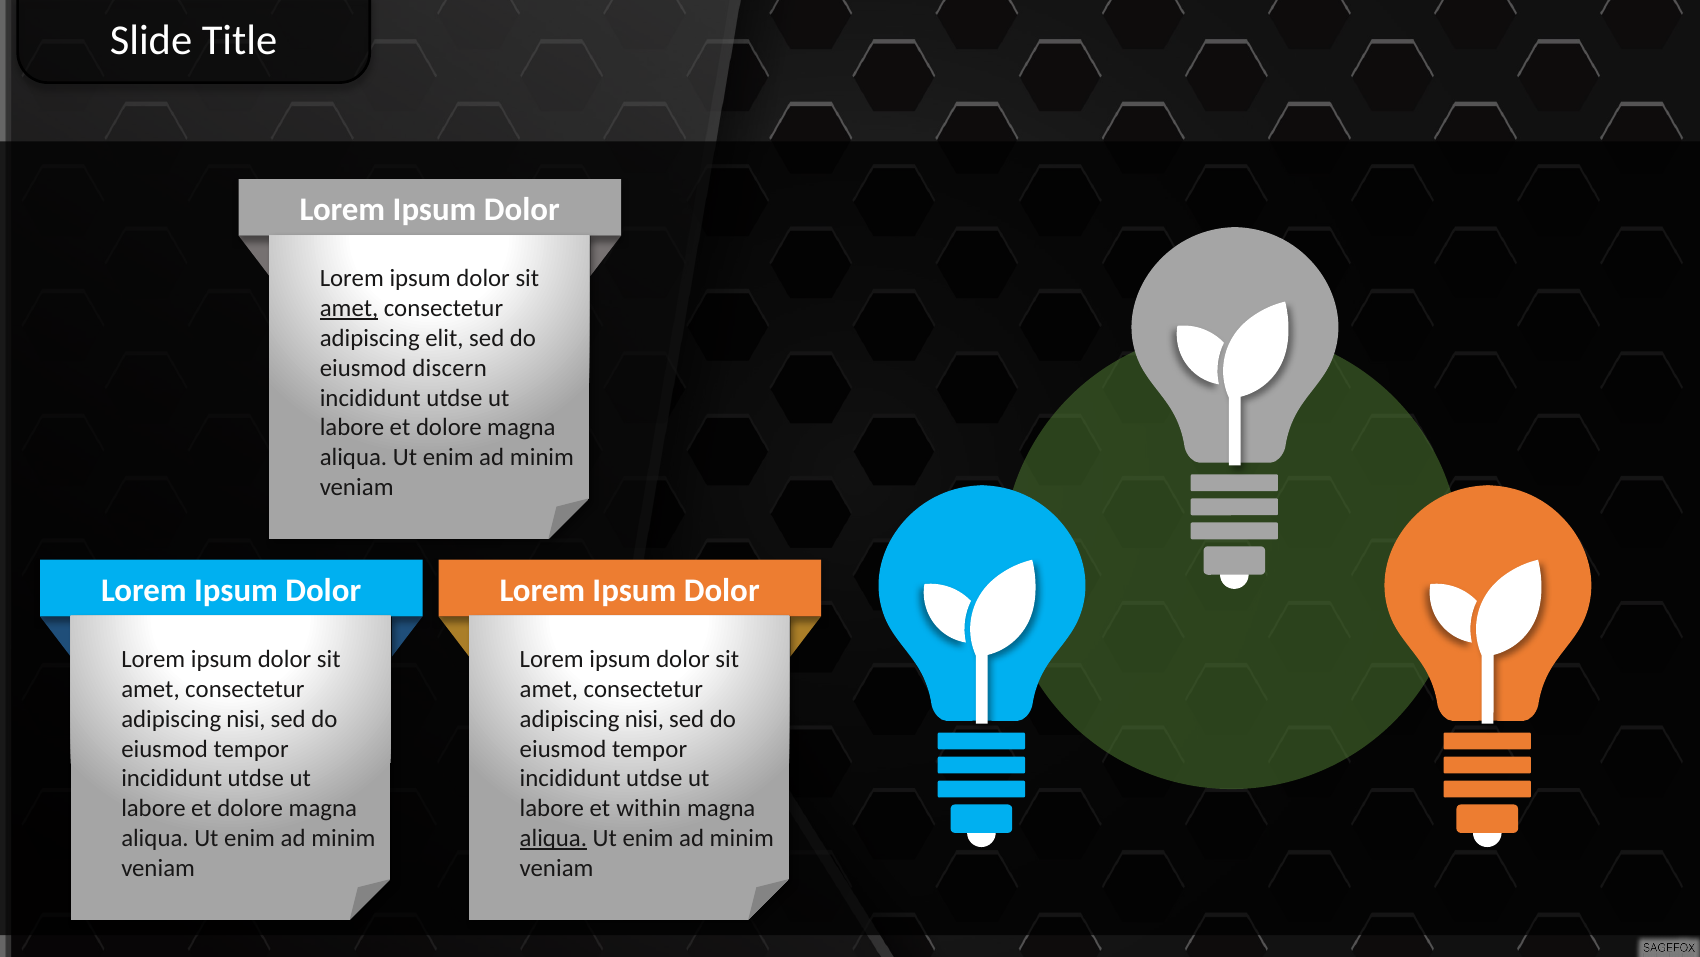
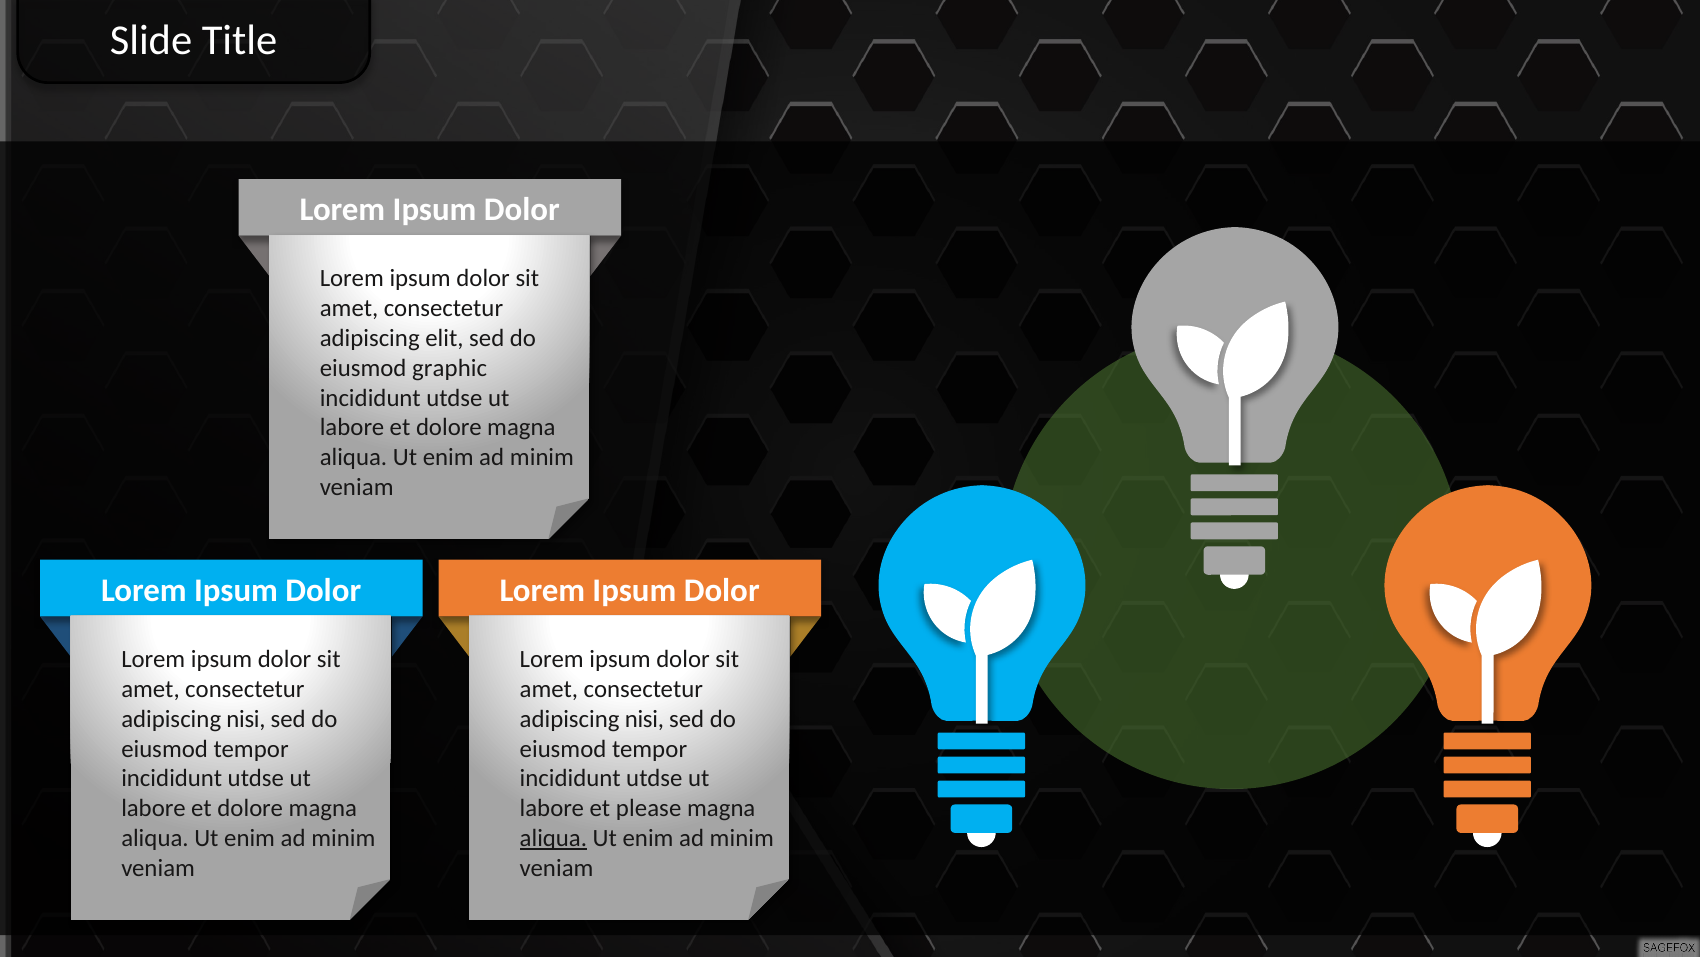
amet underline: present -> none (349, 308)
discern: discern -> graphic (450, 368)
within: within -> please (649, 808)
